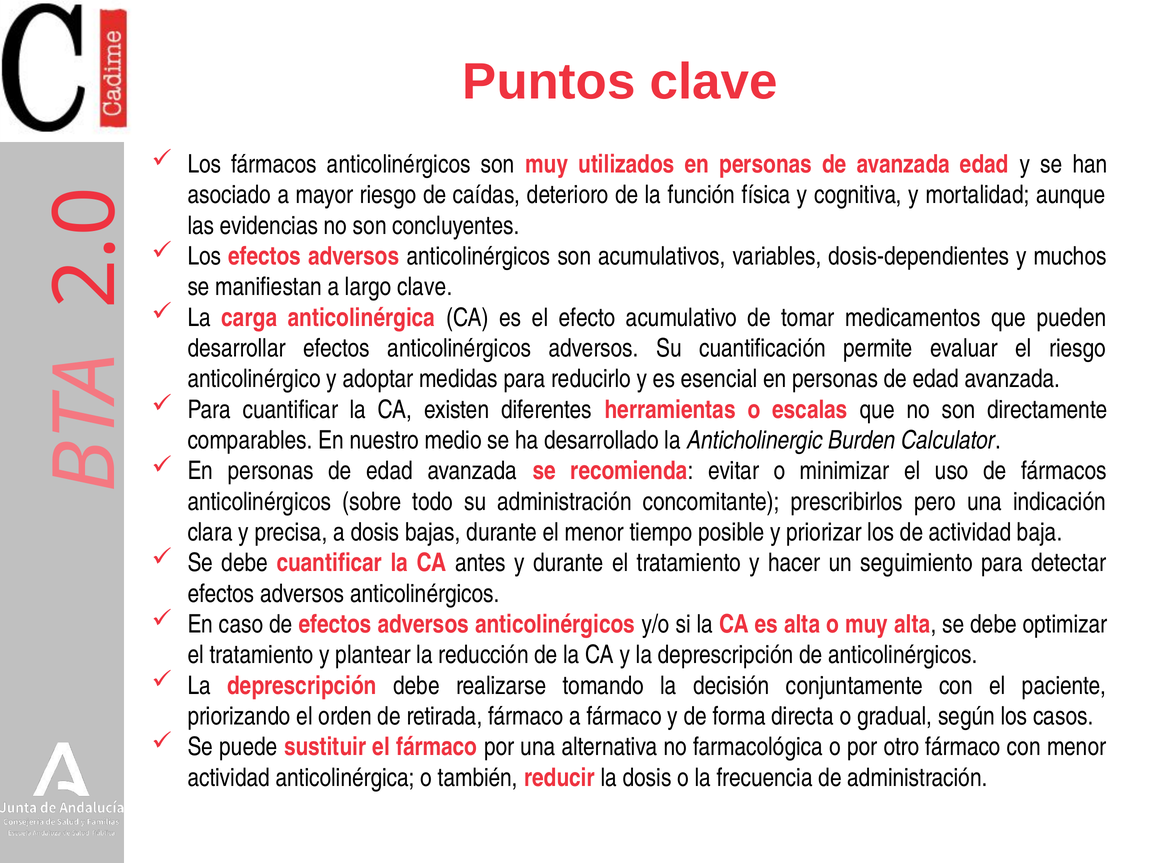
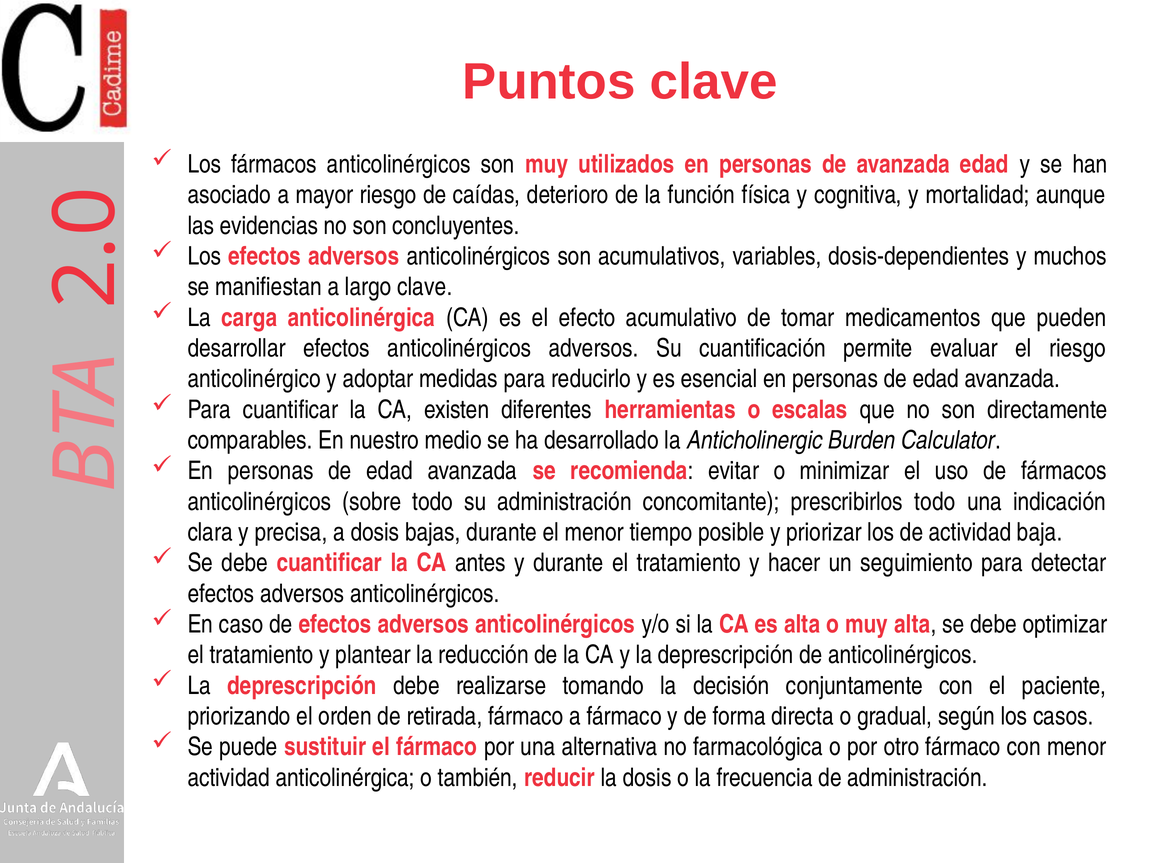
prescribirlos pero: pero -> todo (935, 501)
